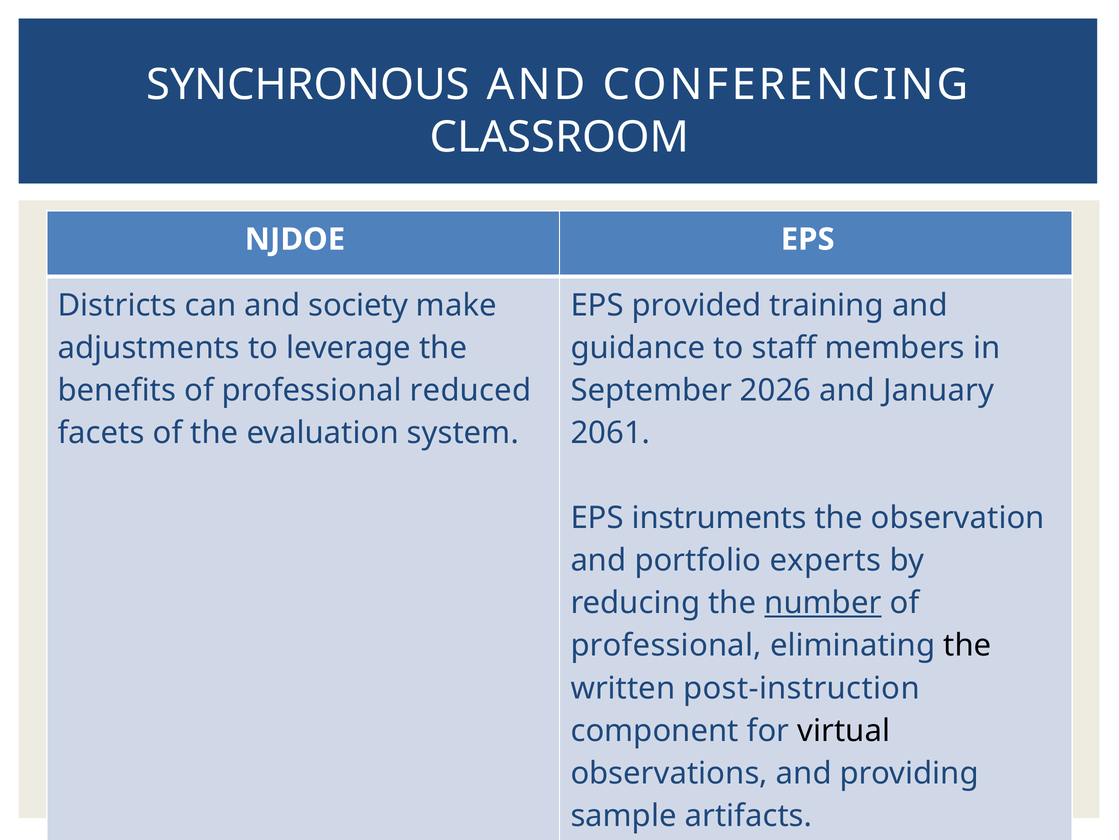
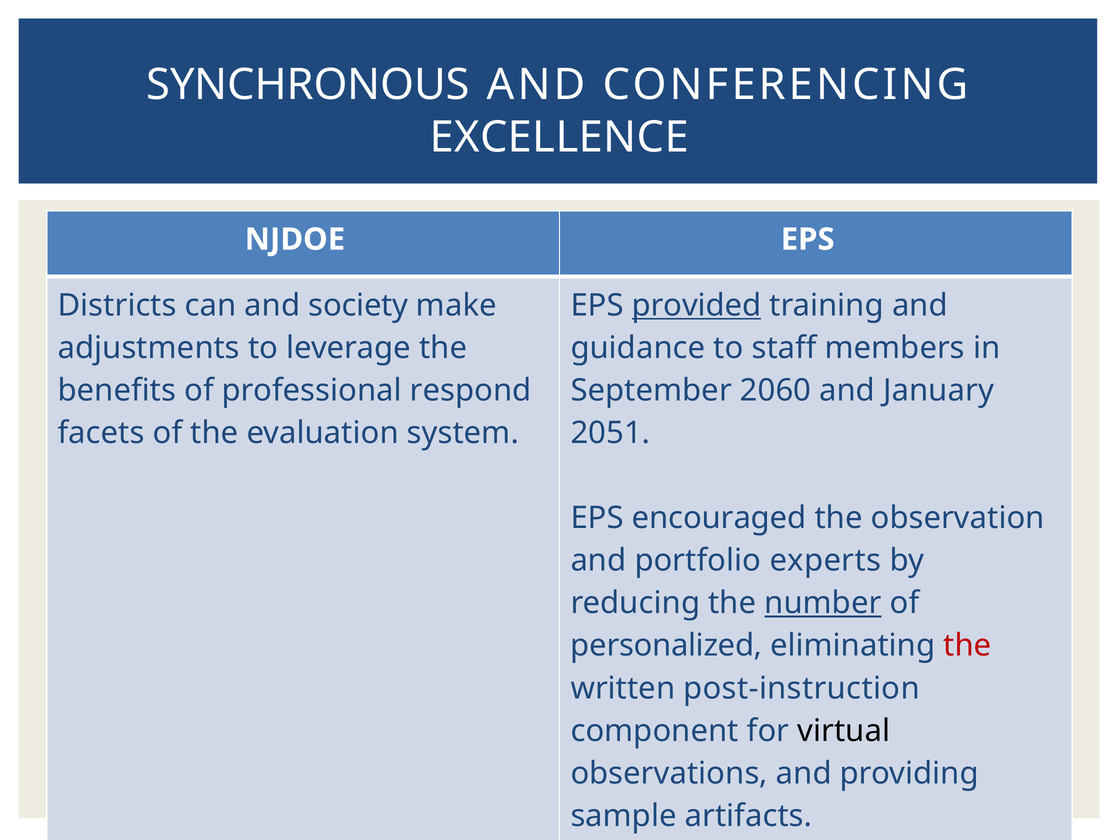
CLASSROOM: CLASSROOM -> EXCELLENCE (559, 137)
provided underline: none -> present (697, 305)
reduced: reduced -> respond (471, 390)
2026: 2026 -> 2060 (776, 390)
2061: 2061 -> 2051 (610, 433)
instruments: instruments -> encouraged (719, 518)
professional: professional -> personalized (666, 645)
the colour: black -> red (967, 645)
